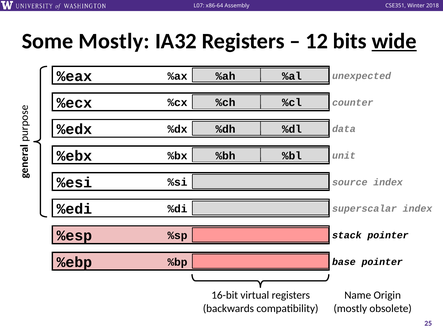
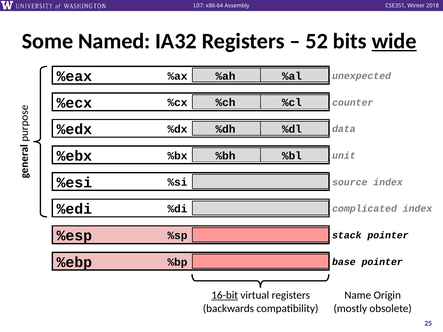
Some Mostly: Mostly -> Named (114, 41)
12: 12 -> 52 (317, 41)
superscalar: superscalar -> complicated (365, 209)
16-bit underline: none -> present (225, 295)
